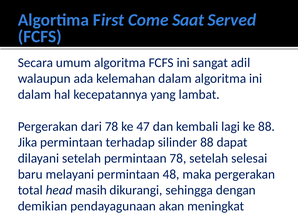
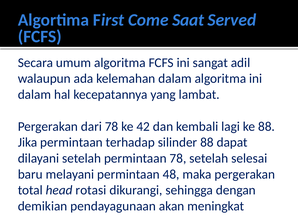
47: 47 -> 42 (143, 126)
masih: masih -> rotasi (91, 190)
